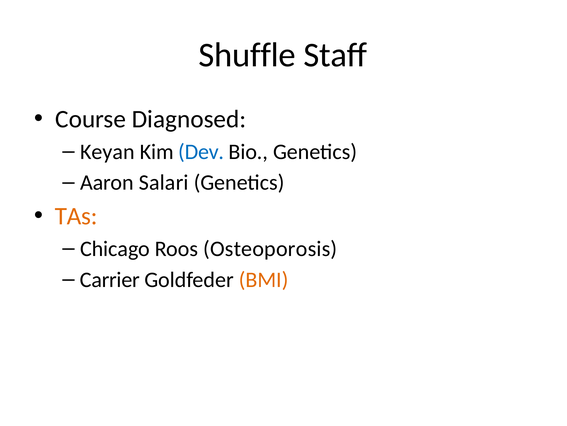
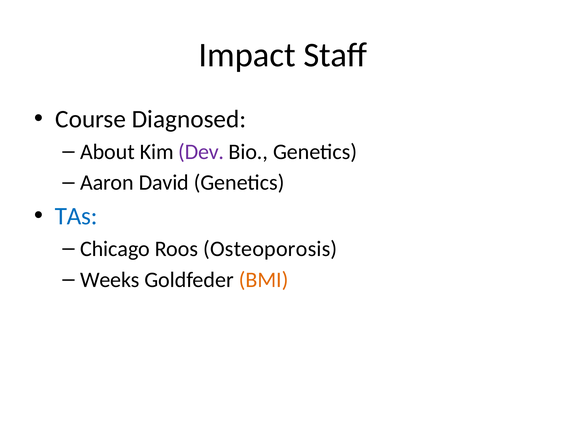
Shuffle: Shuffle -> Impact (247, 55)
Keyan: Keyan -> About (107, 151)
Dev colour: blue -> purple (201, 151)
Salari: Salari -> David (164, 182)
TAs colour: orange -> blue (76, 216)
Carrier: Carrier -> Weeks (110, 279)
